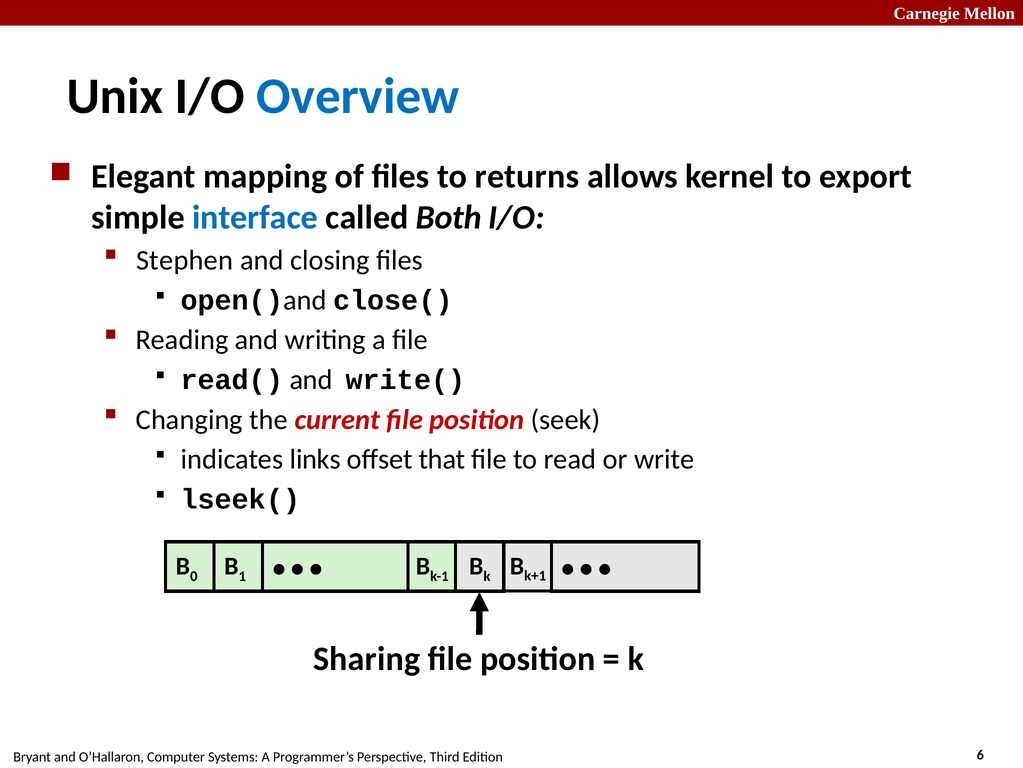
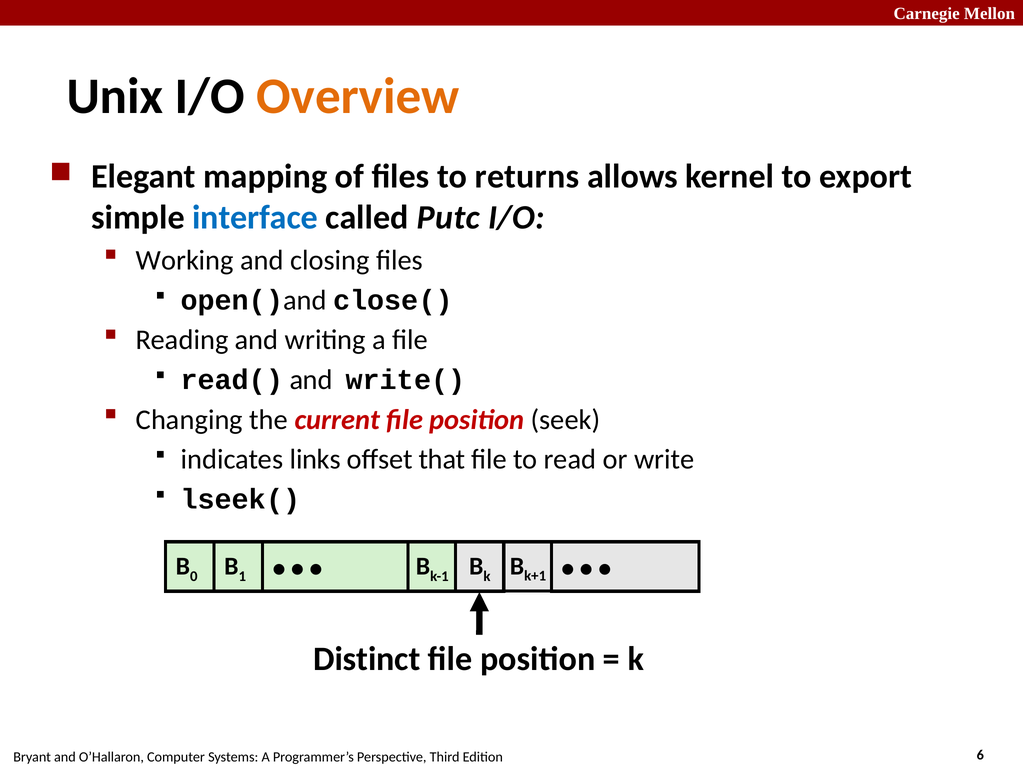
Overview colour: blue -> orange (358, 96)
Both: Both -> Putc (448, 217)
Stephen: Stephen -> Working (185, 260)
Sharing: Sharing -> Distinct (367, 658)
